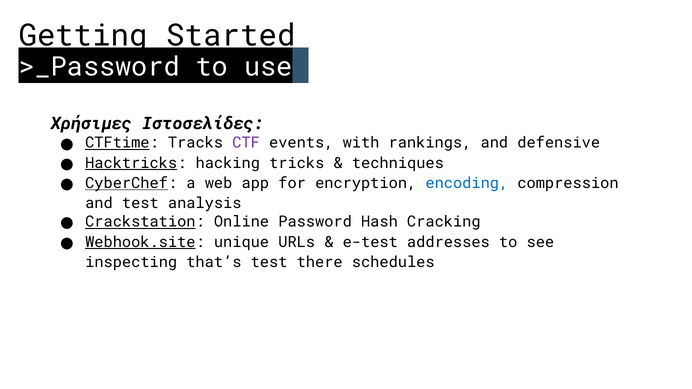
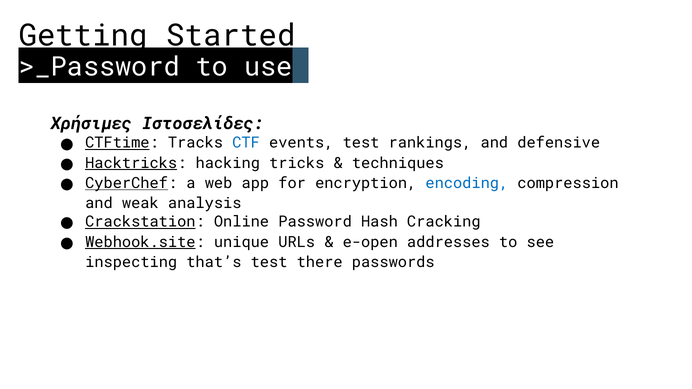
CTF colour: purple -> blue (246, 143)
events with: with -> test (361, 143)
and test: test -> weak (140, 204)
e-test: e-test -> e-open (370, 242)
schedules: schedules -> passwords (393, 262)
